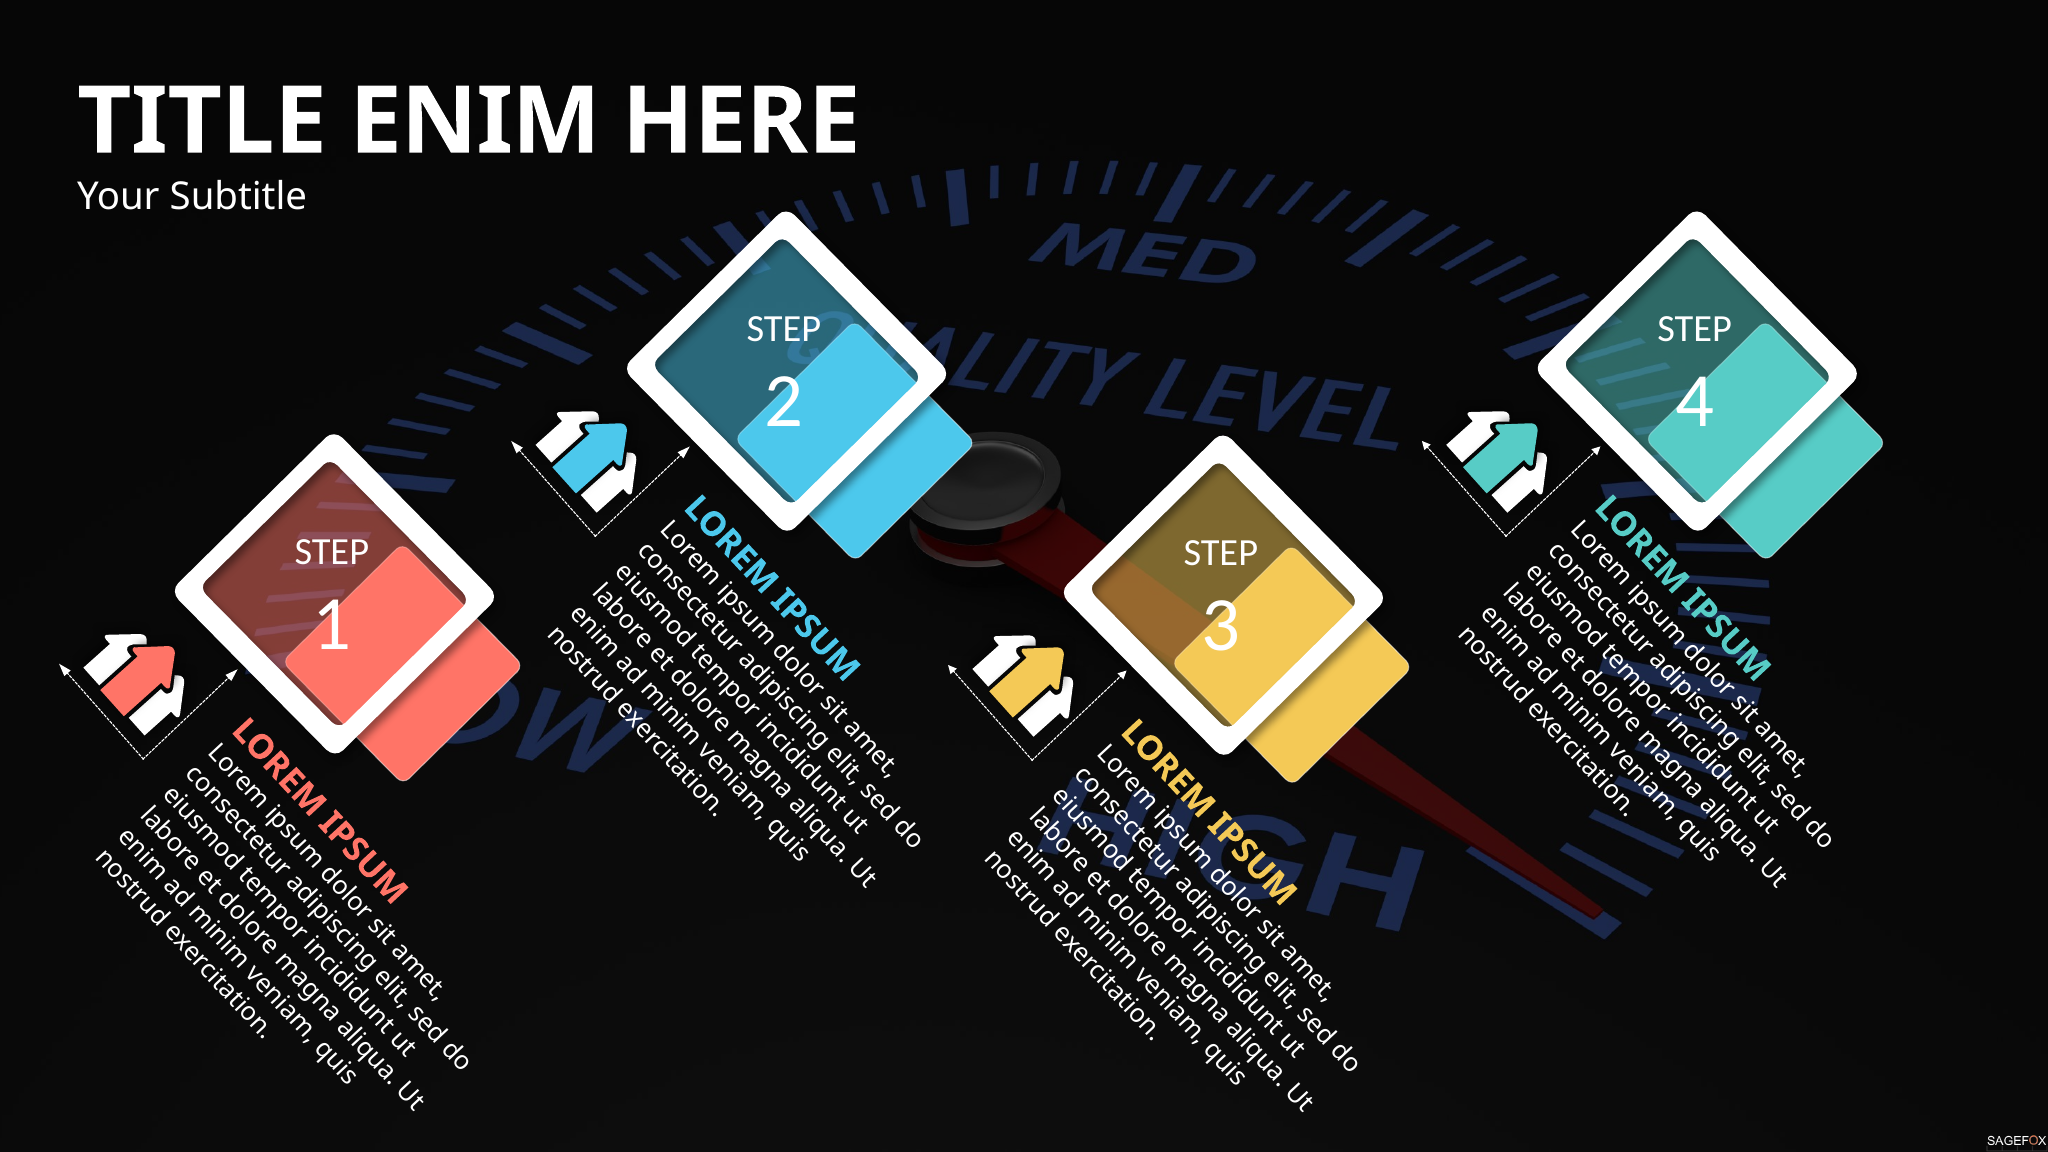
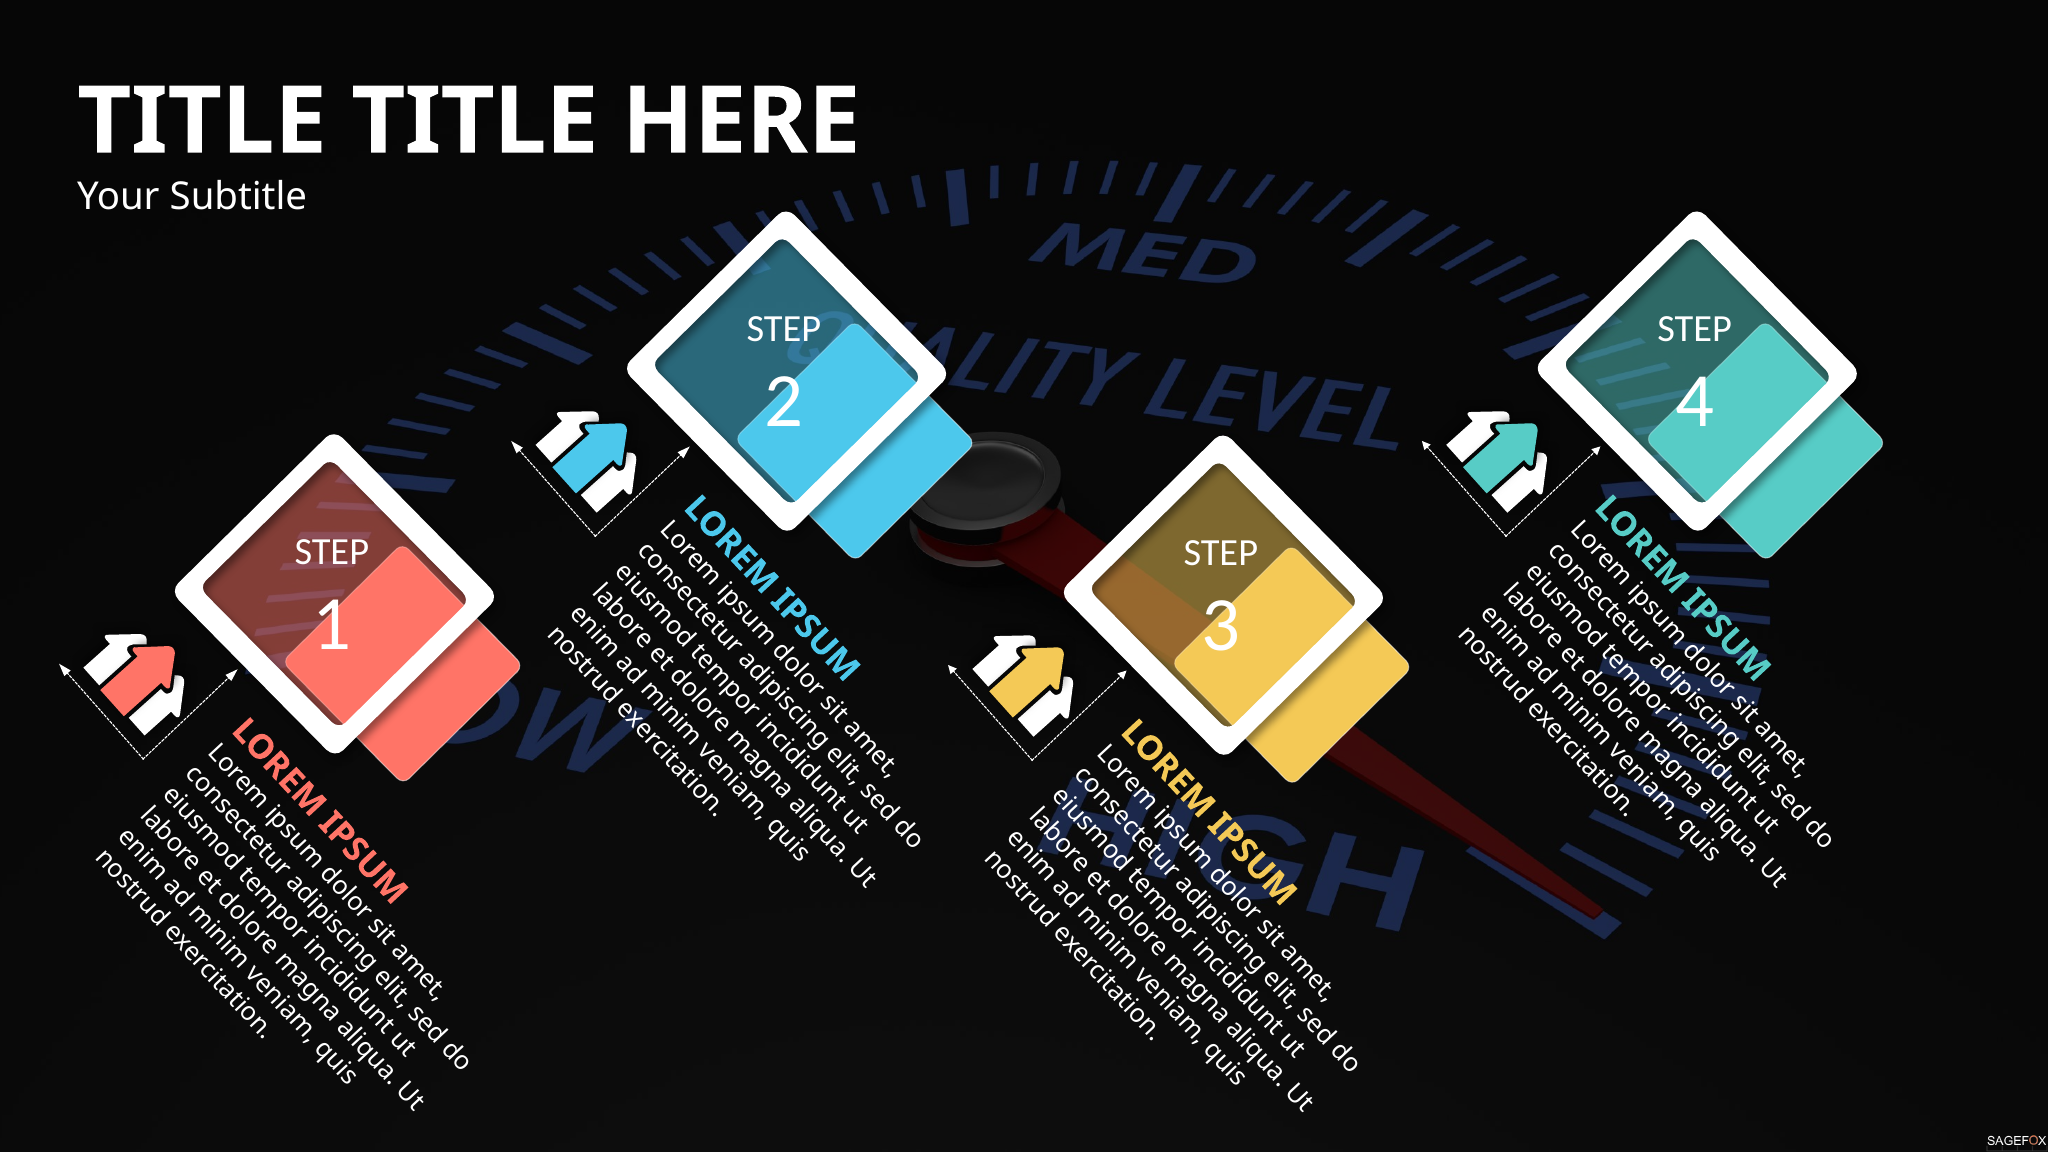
ENIM: ENIM -> TITLE (475, 122)
